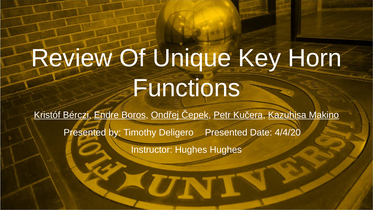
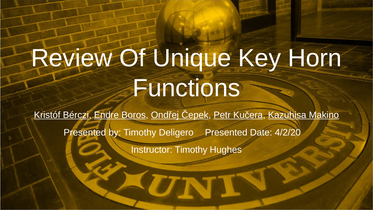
4/4/20: 4/4/20 -> 4/2/20 (288, 132)
Instructor Hughes: Hughes -> Timothy (191, 150)
